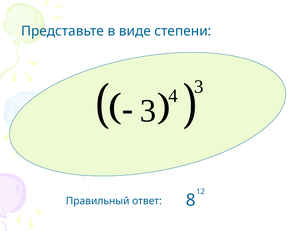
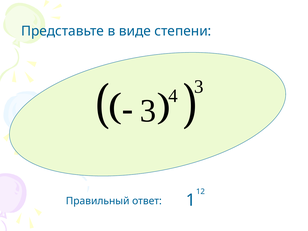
8: 8 -> 1 (191, 200)
